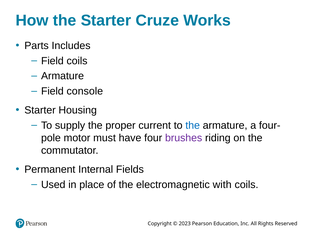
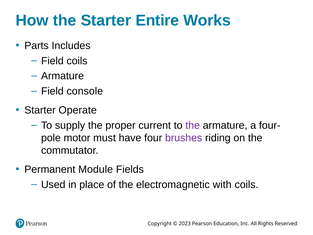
Cruze: Cruze -> Entire (157, 21)
Housing: Housing -> Operate (78, 110)
the colour: blue -> purple (193, 125)
Internal: Internal -> Module (96, 169)
